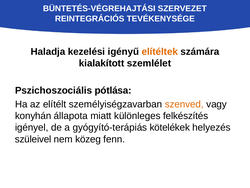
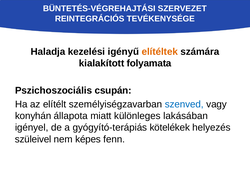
szemlélet: szemlélet -> folyamata (149, 63)
pótlása: pótlása -> csupán (113, 90)
szenved colour: orange -> blue (184, 104)
felkészítés: felkészítés -> lakásában (186, 116)
közeg: közeg -> képes (88, 139)
